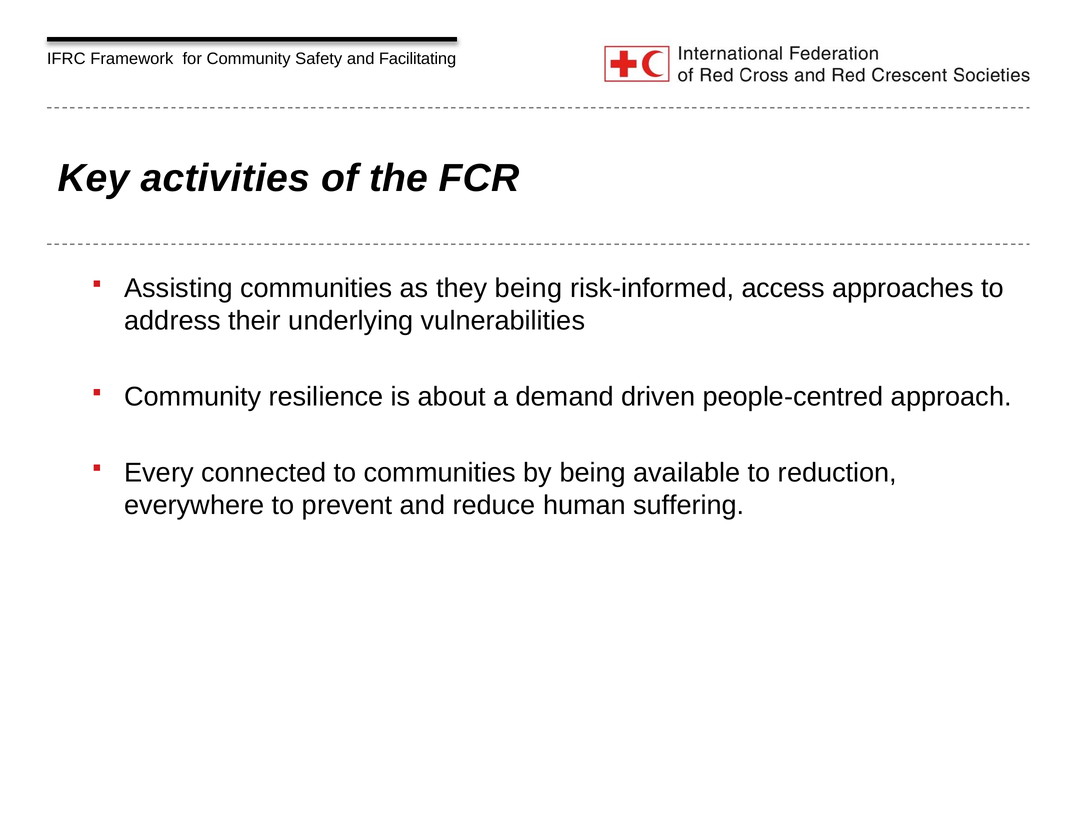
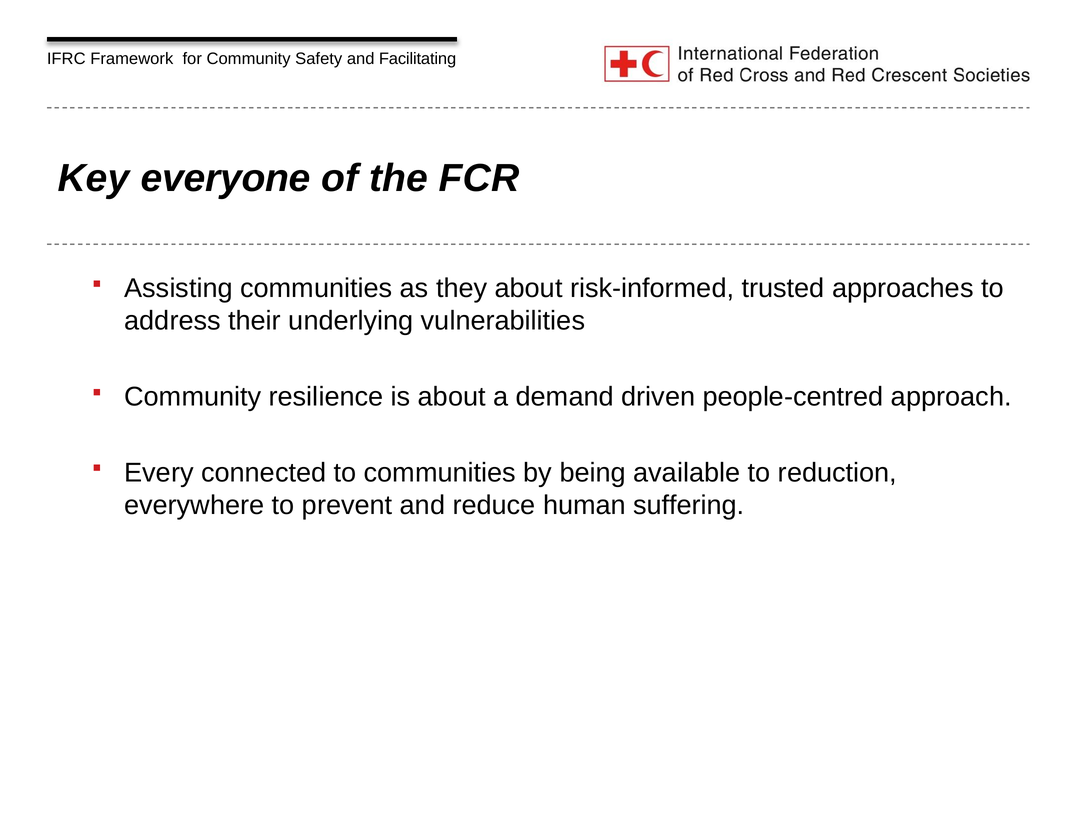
activities: activities -> everyone (226, 178)
they being: being -> about (529, 289)
access: access -> trusted (783, 289)
